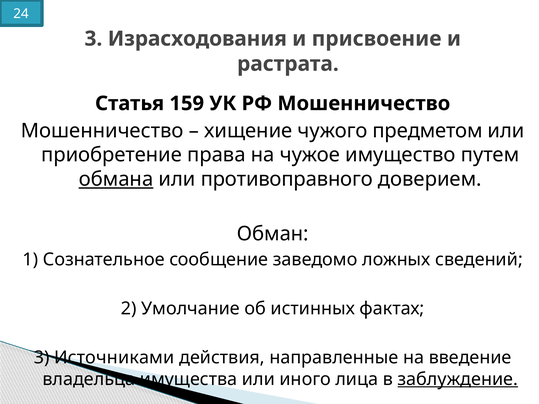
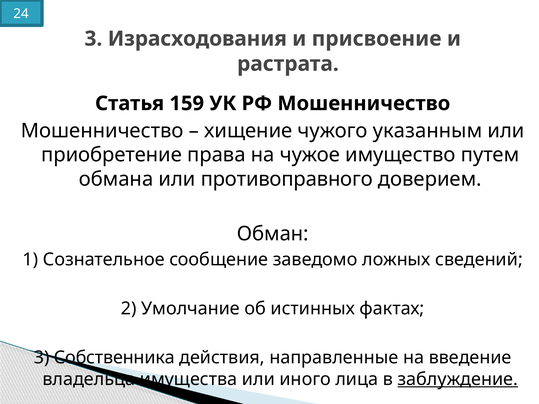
предметом: предметом -> указанным (427, 131)
обмана underline: present -> none (116, 179)
Источниками: Источниками -> Собственника (114, 358)
